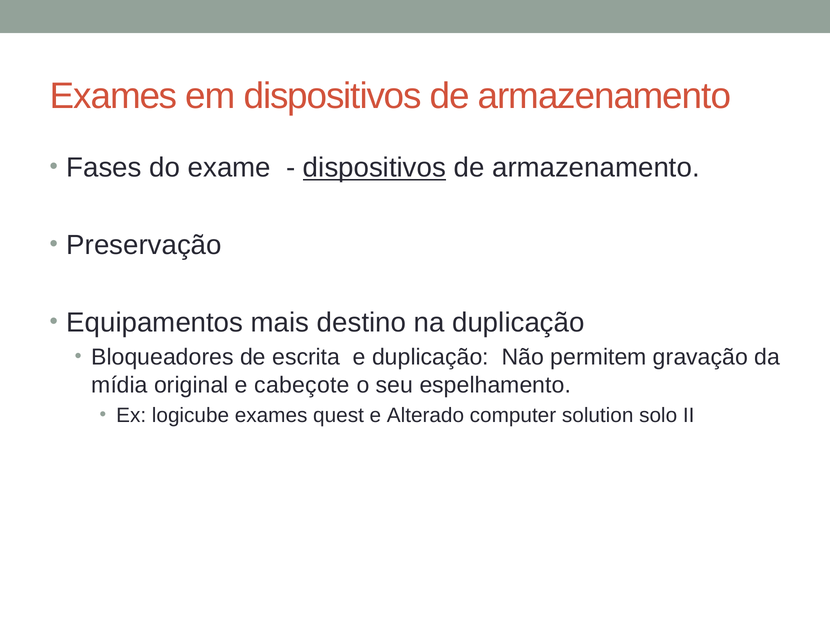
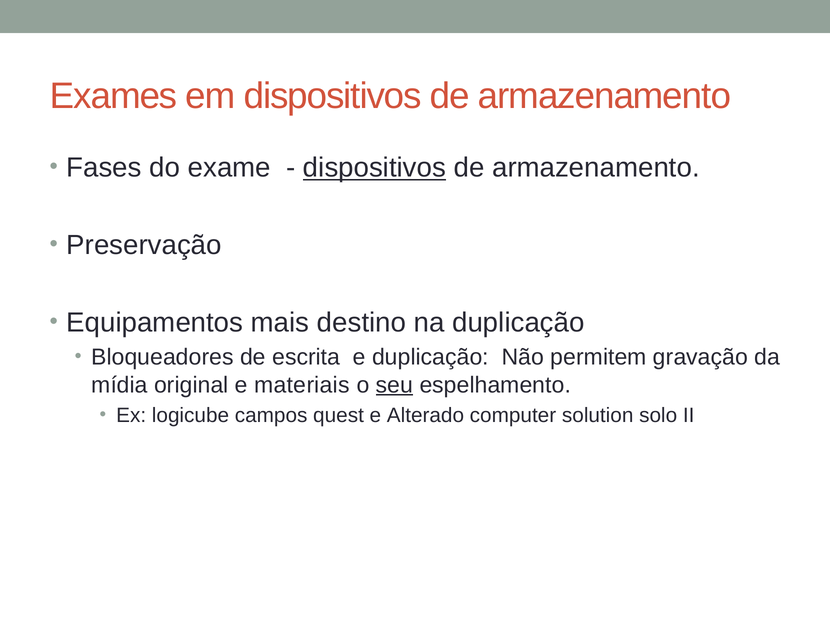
cabeçote: cabeçote -> materiais (302, 385)
seu underline: none -> present (395, 385)
logicube exames: exames -> campos (271, 416)
